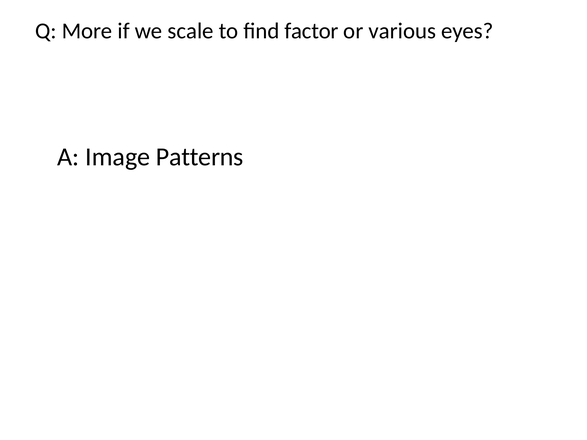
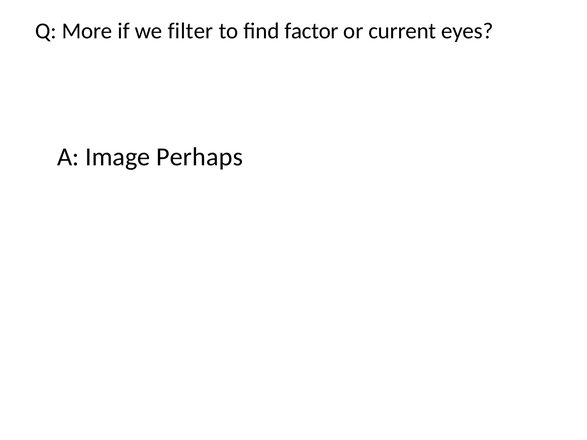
scale: scale -> filter (190, 31)
various: various -> current (402, 31)
Patterns: Patterns -> Perhaps (199, 157)
